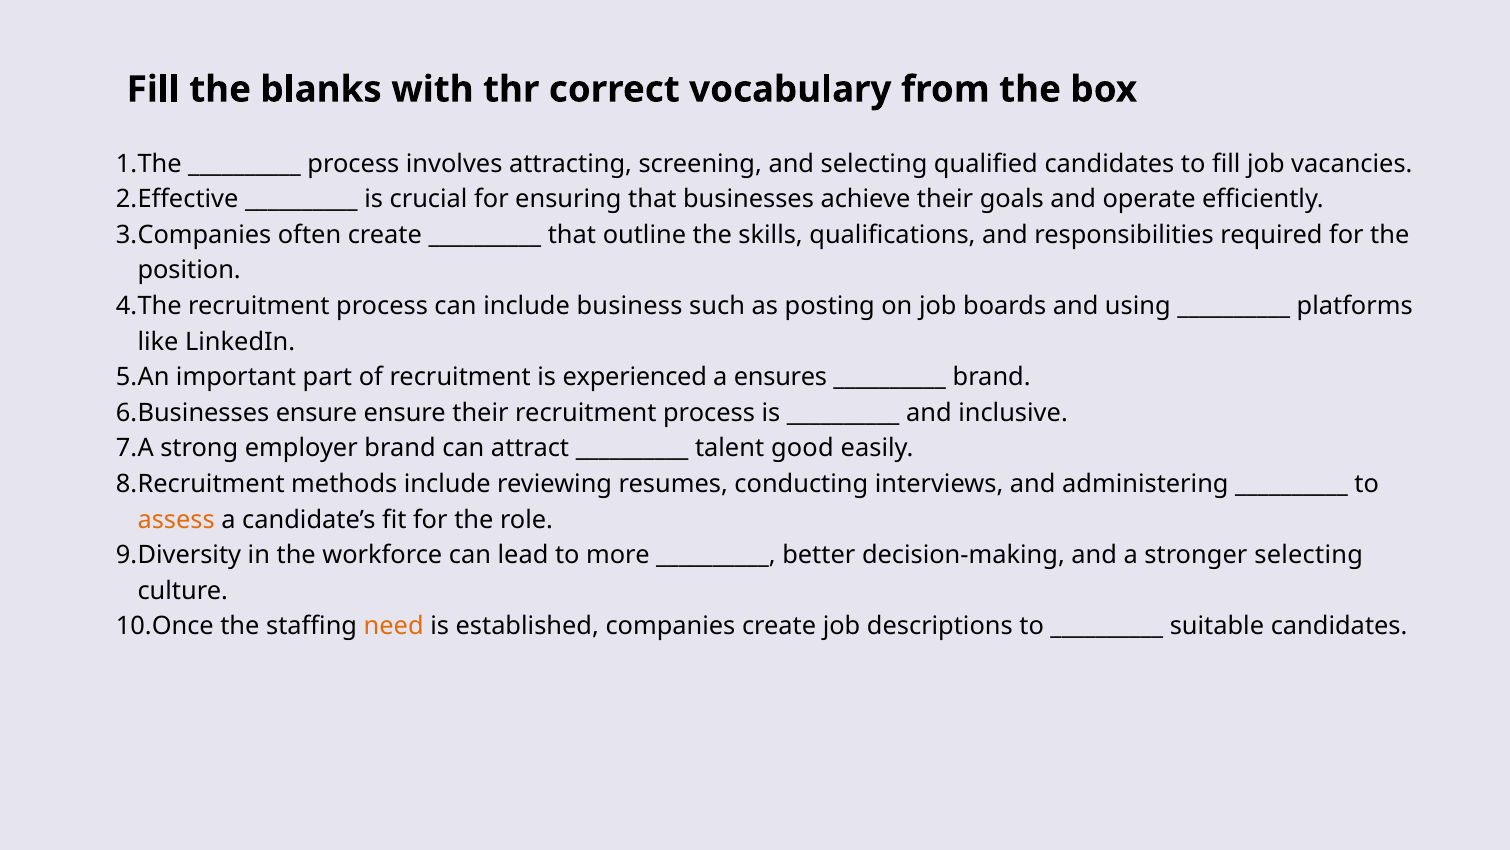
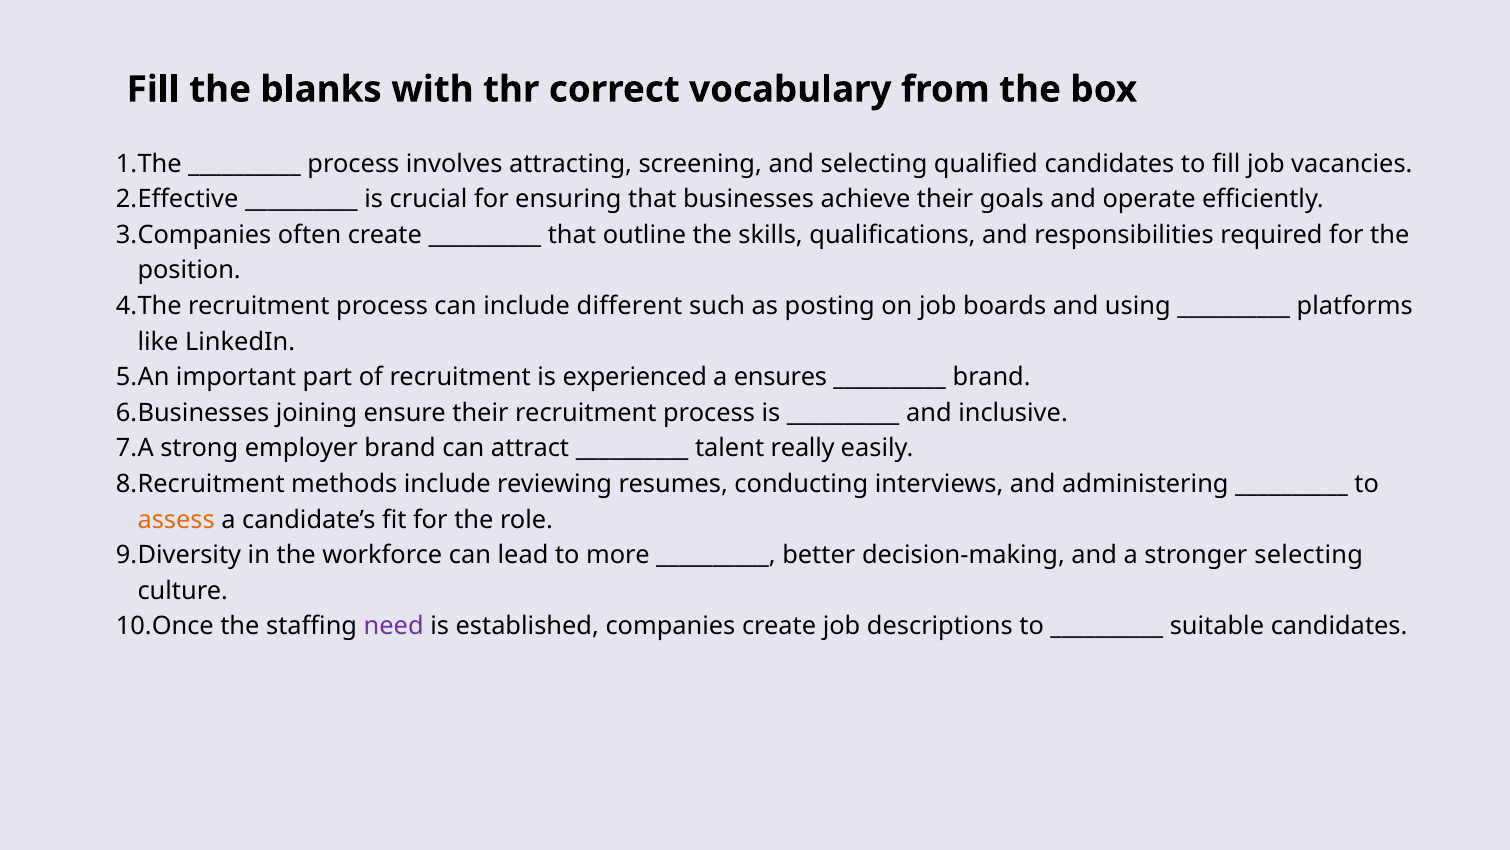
business: business -> different (630, 306)
ensure: ensure -> joining (316, 413)
good: good -> really (803, 448)
need colour: orange -> purple (394, 626)
